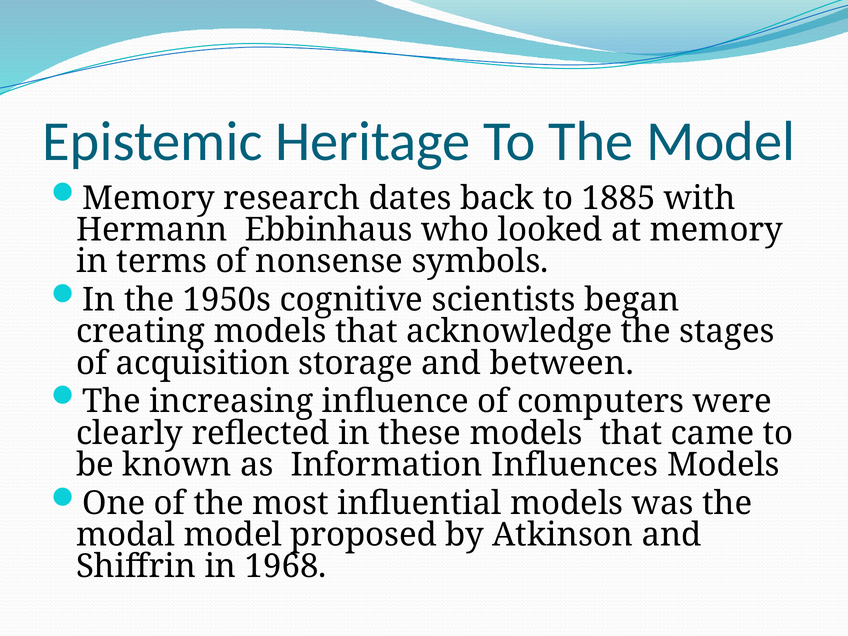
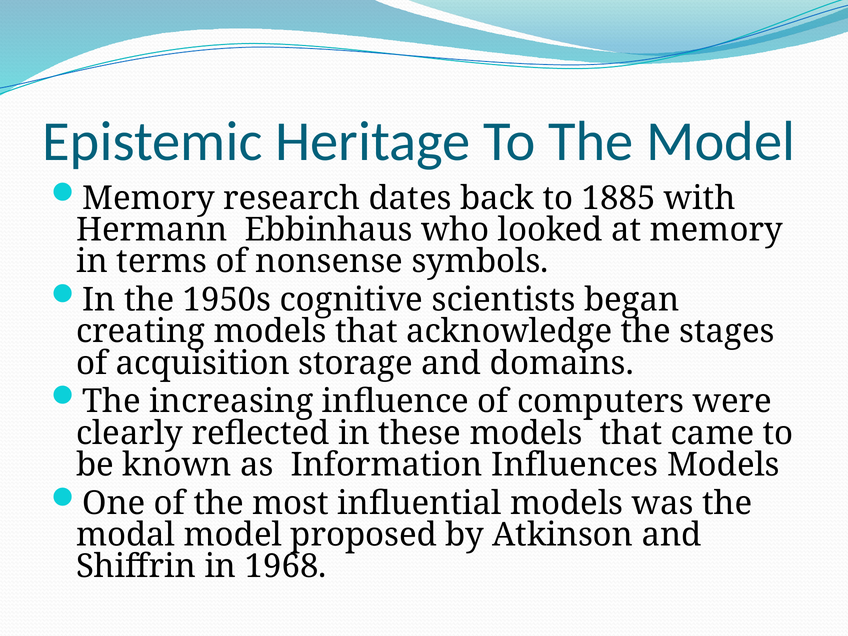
between: between -> domains (562, 363)
